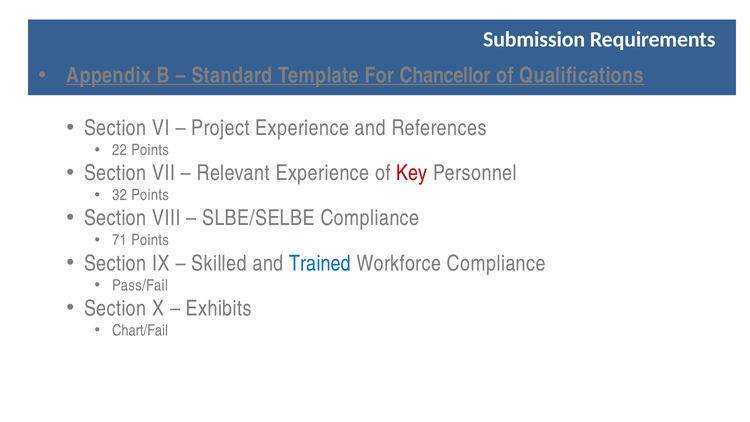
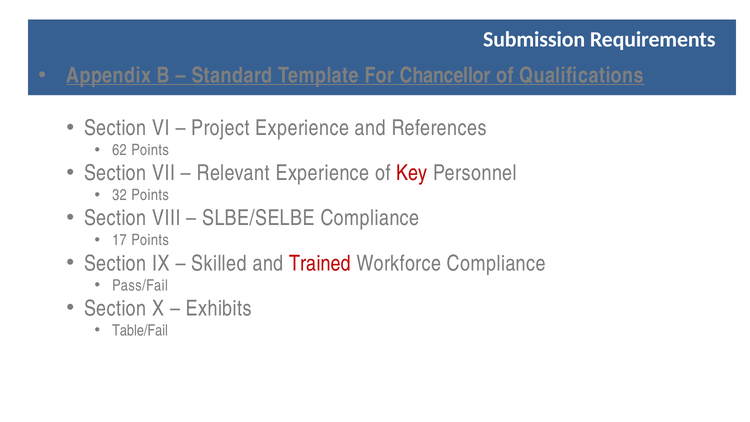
22: 22 -> 62 (119, 150)
71: 71 -> 17 (119, 240)
Trained colour: blue -> red (320, 263)
Chart/Fail: Chart/Fail -> Table/Fail (140, 330)
